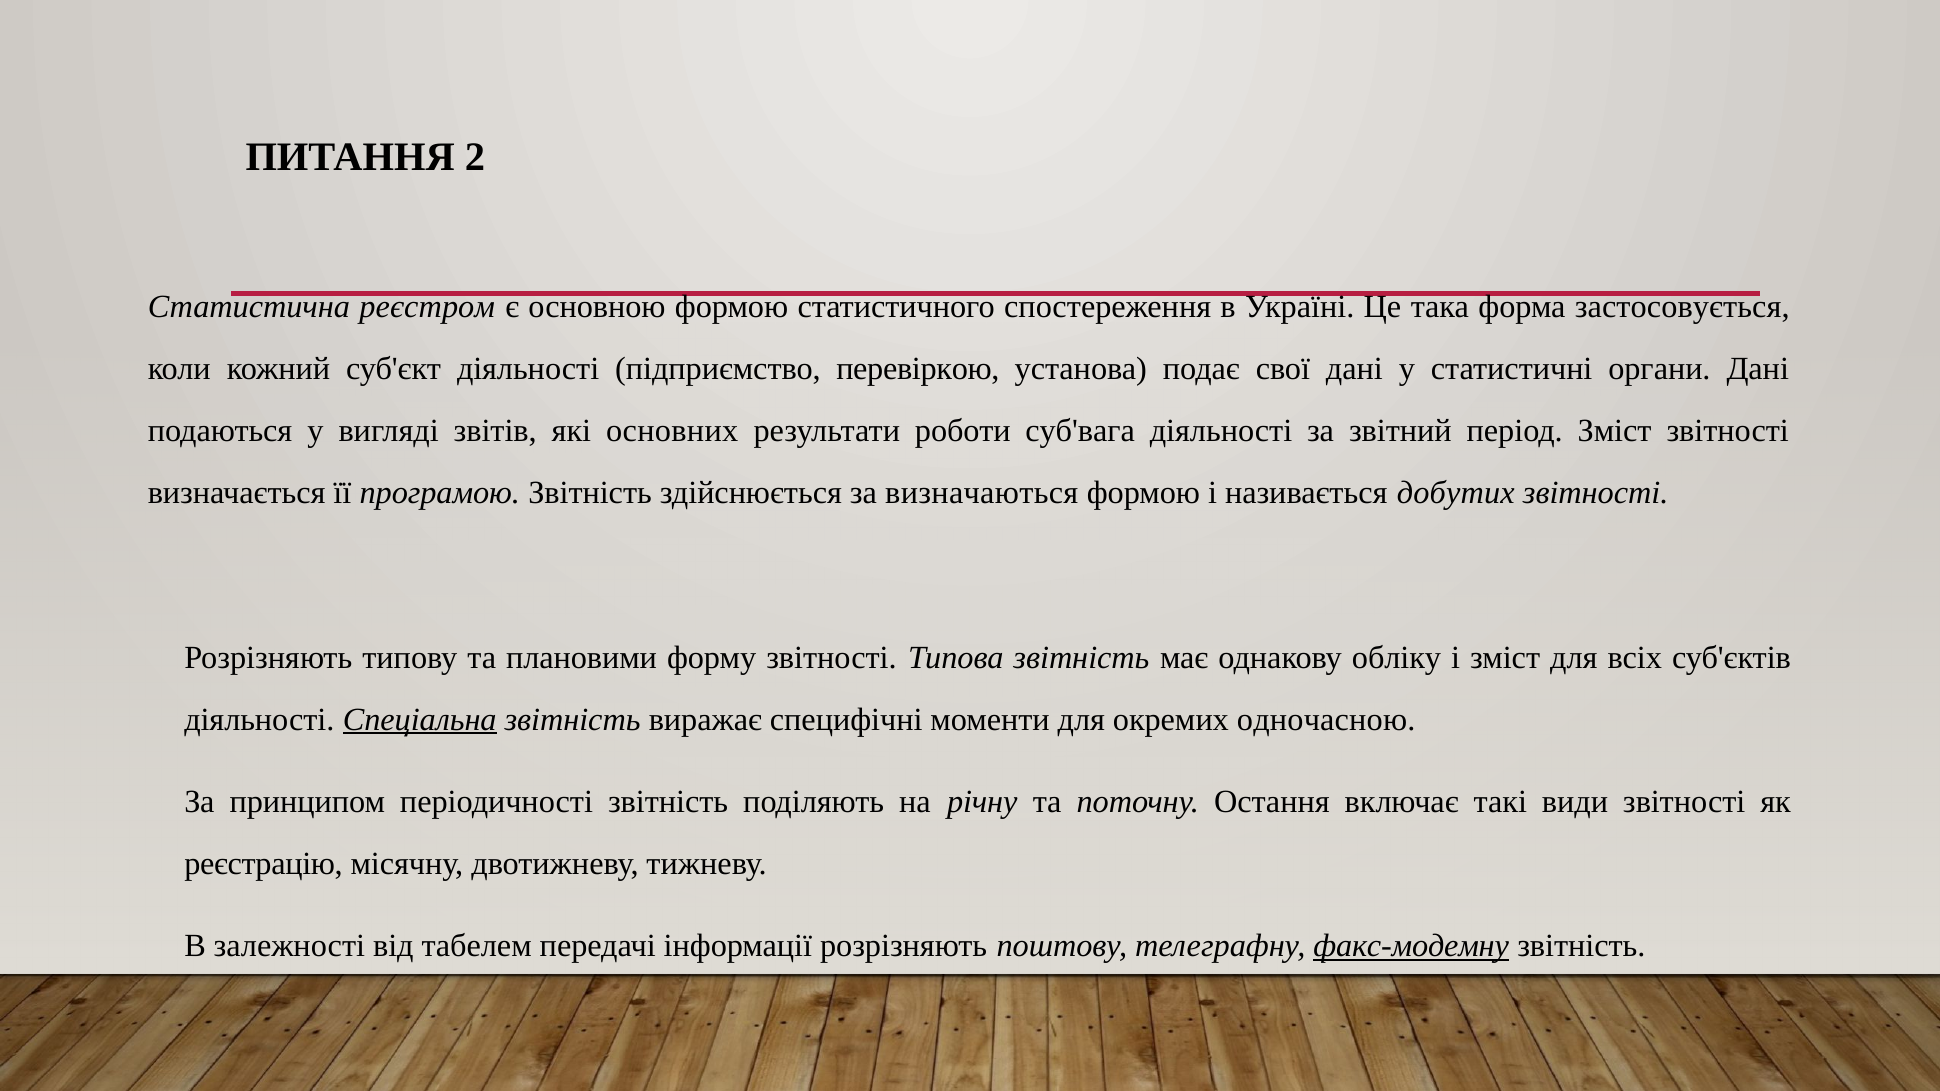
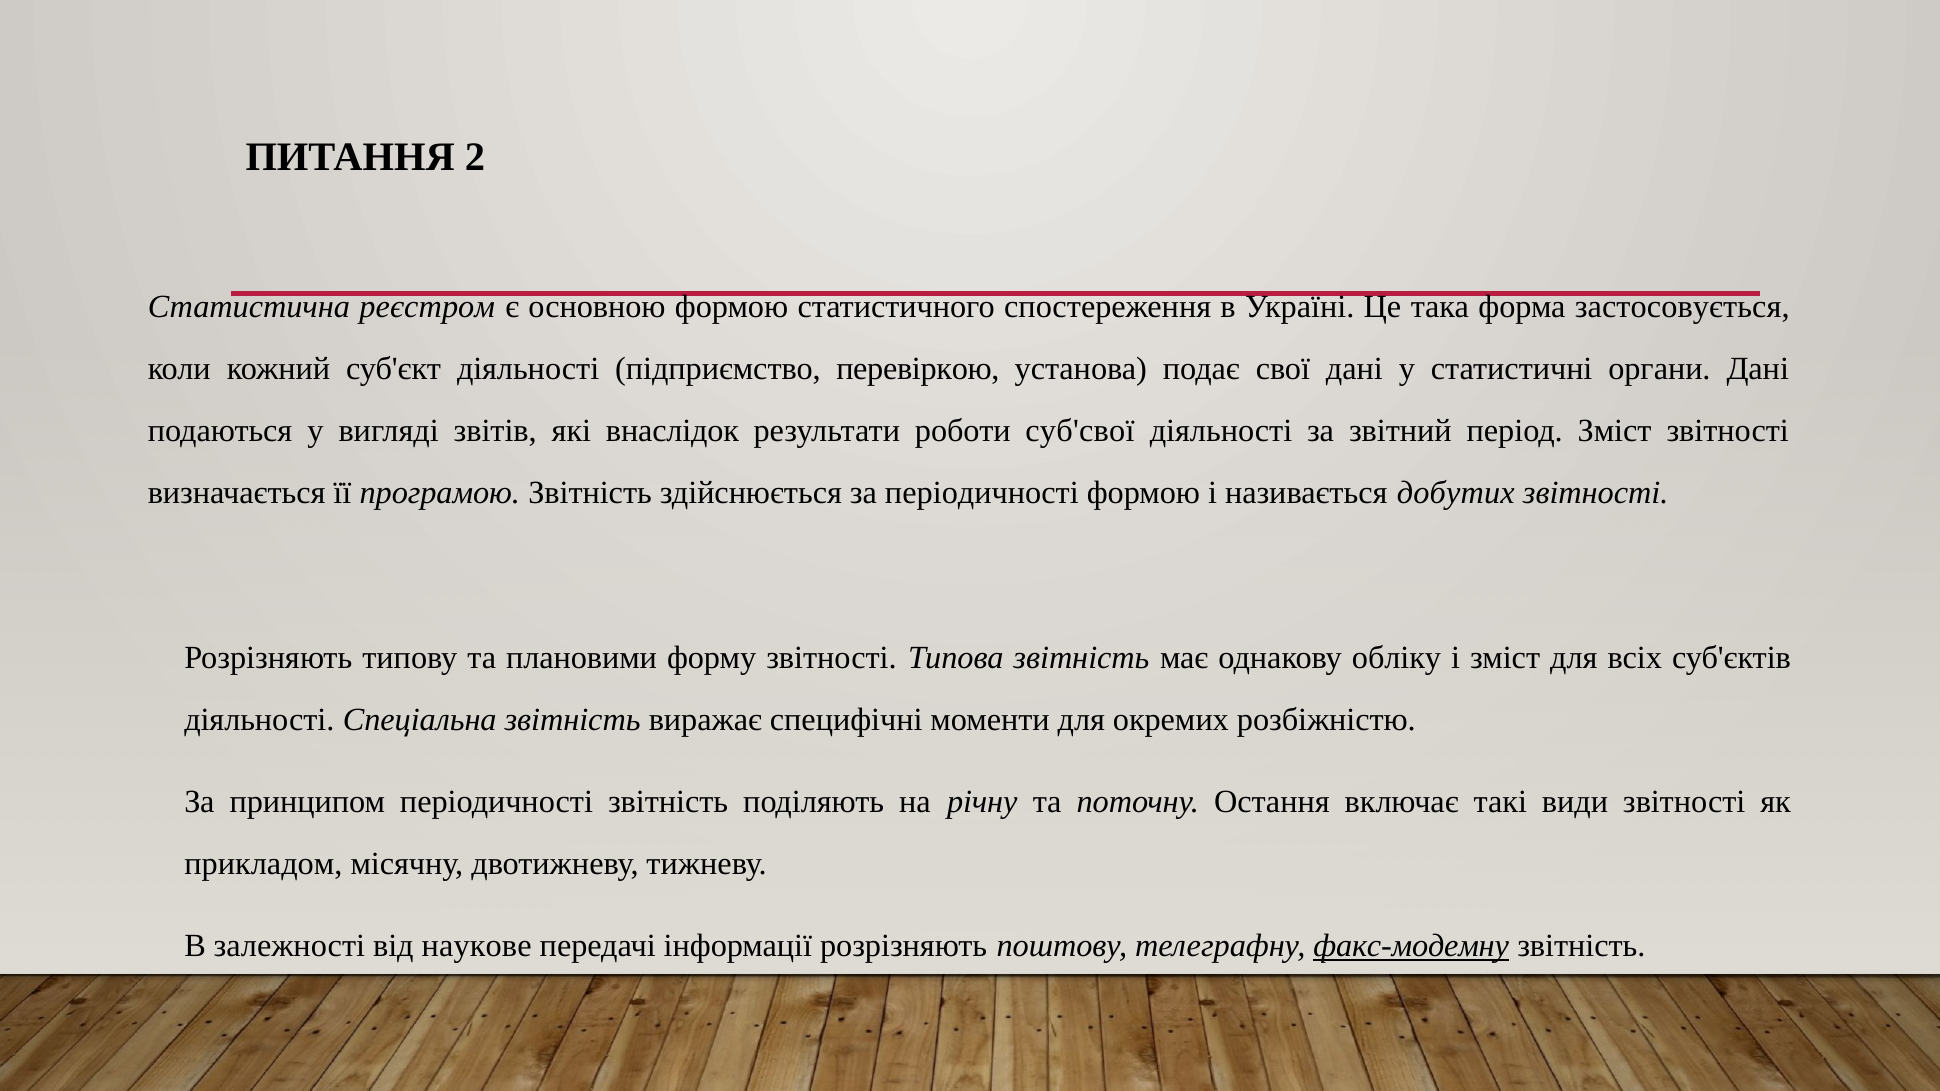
основних: основних -> внаслідок (672, 431)
суб'вага: суб'вага -> суб'свої (1080, 431)
за визначаються: визначаються -> періодичності (982, 493)
Спеціальна underline: present -> none (420, 720)
одночасною: одночасною -> розбіжністю (1326, 720)
реєстрацію: реєстрацію -> прикладом (263, 864)
табелем: табелем -> наукове (477, 946)
